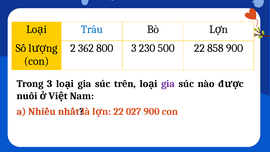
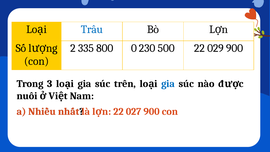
362: 362 -> 335 (86, 48)
800 3: 3 -> 0 (134, 48)
858: 858 -> 029 (215, 48)
gia colour: purple -> blue (168, 84)
